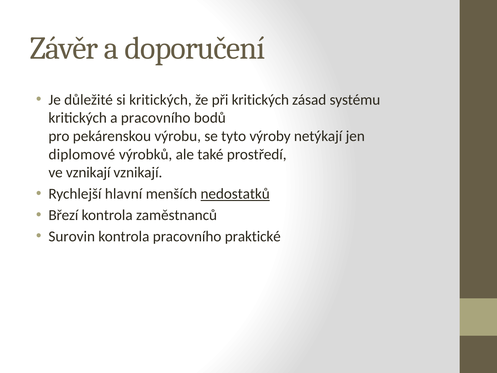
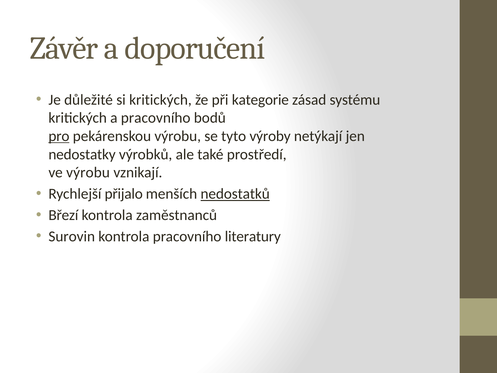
při kritických: kritických -> kategorie (260, 100)
pro underline: none -> present (59, 136)
diplomové: diplomové -> nedostatky (82, 154)
ve vznikají: vznikají -> výrobu (88, 173)
hlavní: hlavní -> přijalo (124, 194)
praktické: praktické -> literatury (253, 236)
